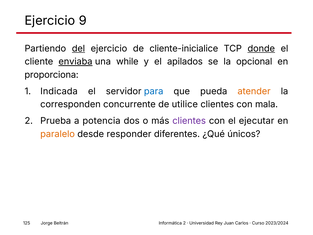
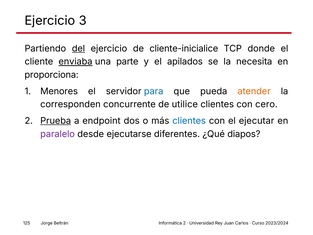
9: 9 -> 3 (83, 21)
donde underline: present -> none (261, 49)
while: while -> parte (127, 62)
opcional: opcional -> necesita (254, 62)
Indicada: Indicada -> Menores (59, 91)
mala: mala -> cero (266, 104)
Prueba underline: none -> present (56, 121)
potencia: potencia -> endpoint (102, 121)
clientes colour: purple -> blue (189, 121)
paralelo colour: orange -> purple (58, 134)
responder: responder -> ejecutarse (129, 134)
únicos: únicos -> diapos (244, 134)
